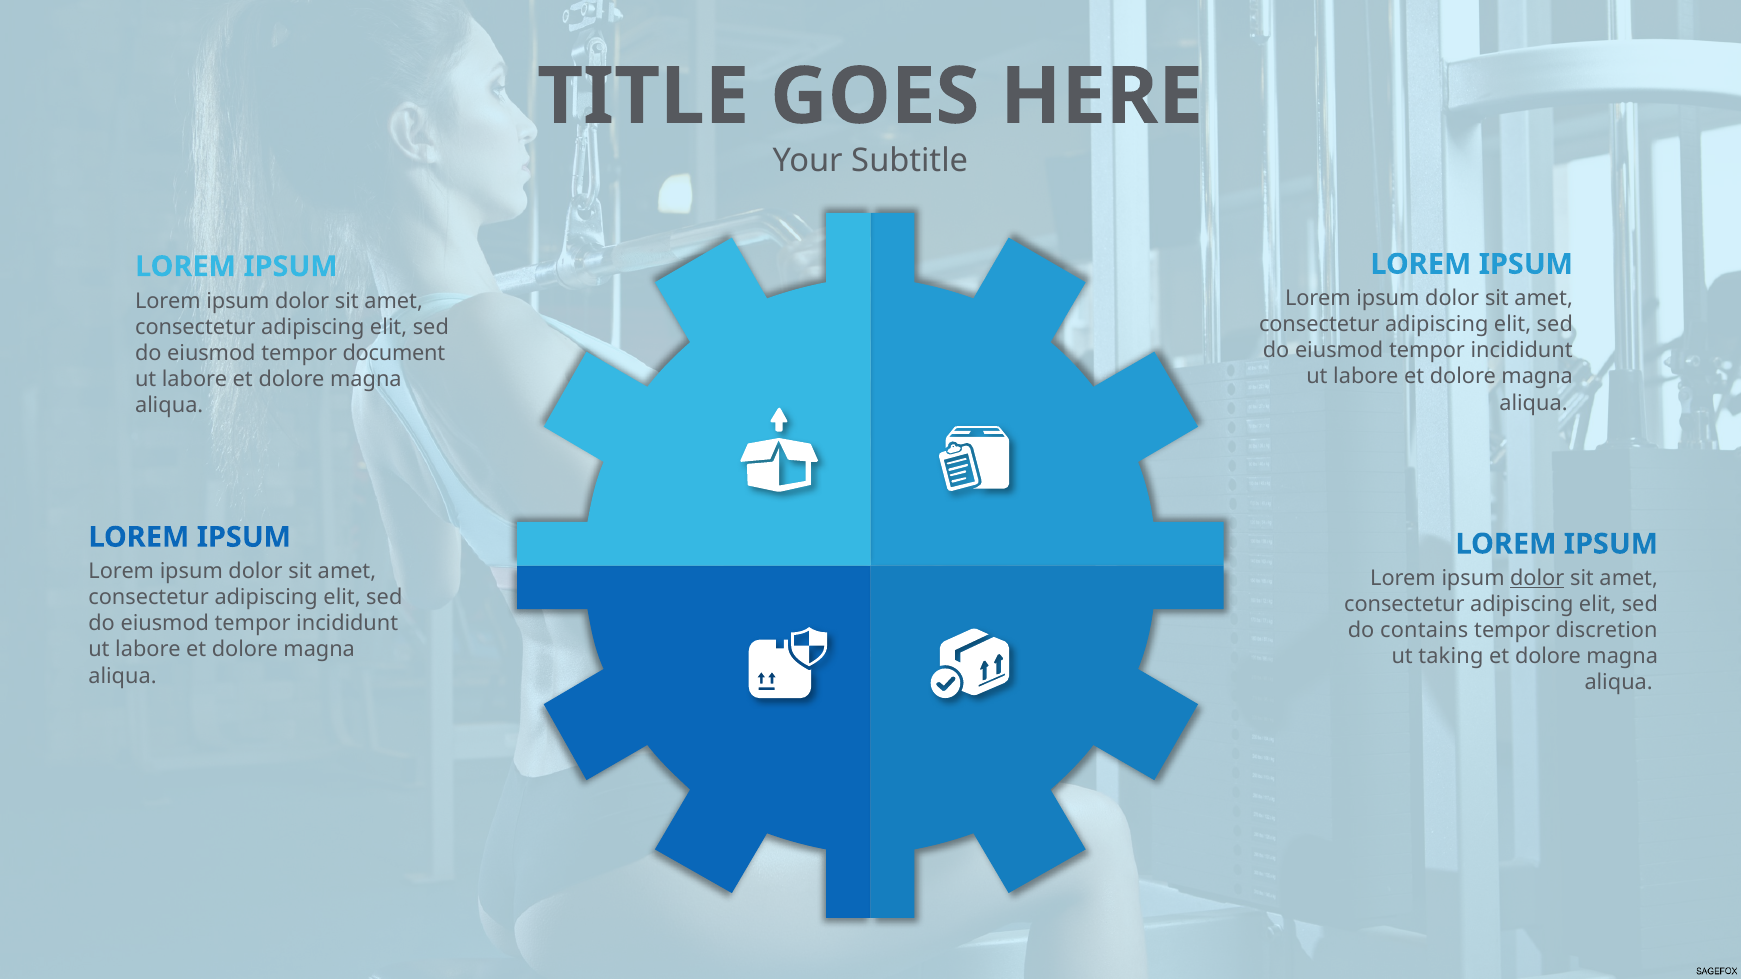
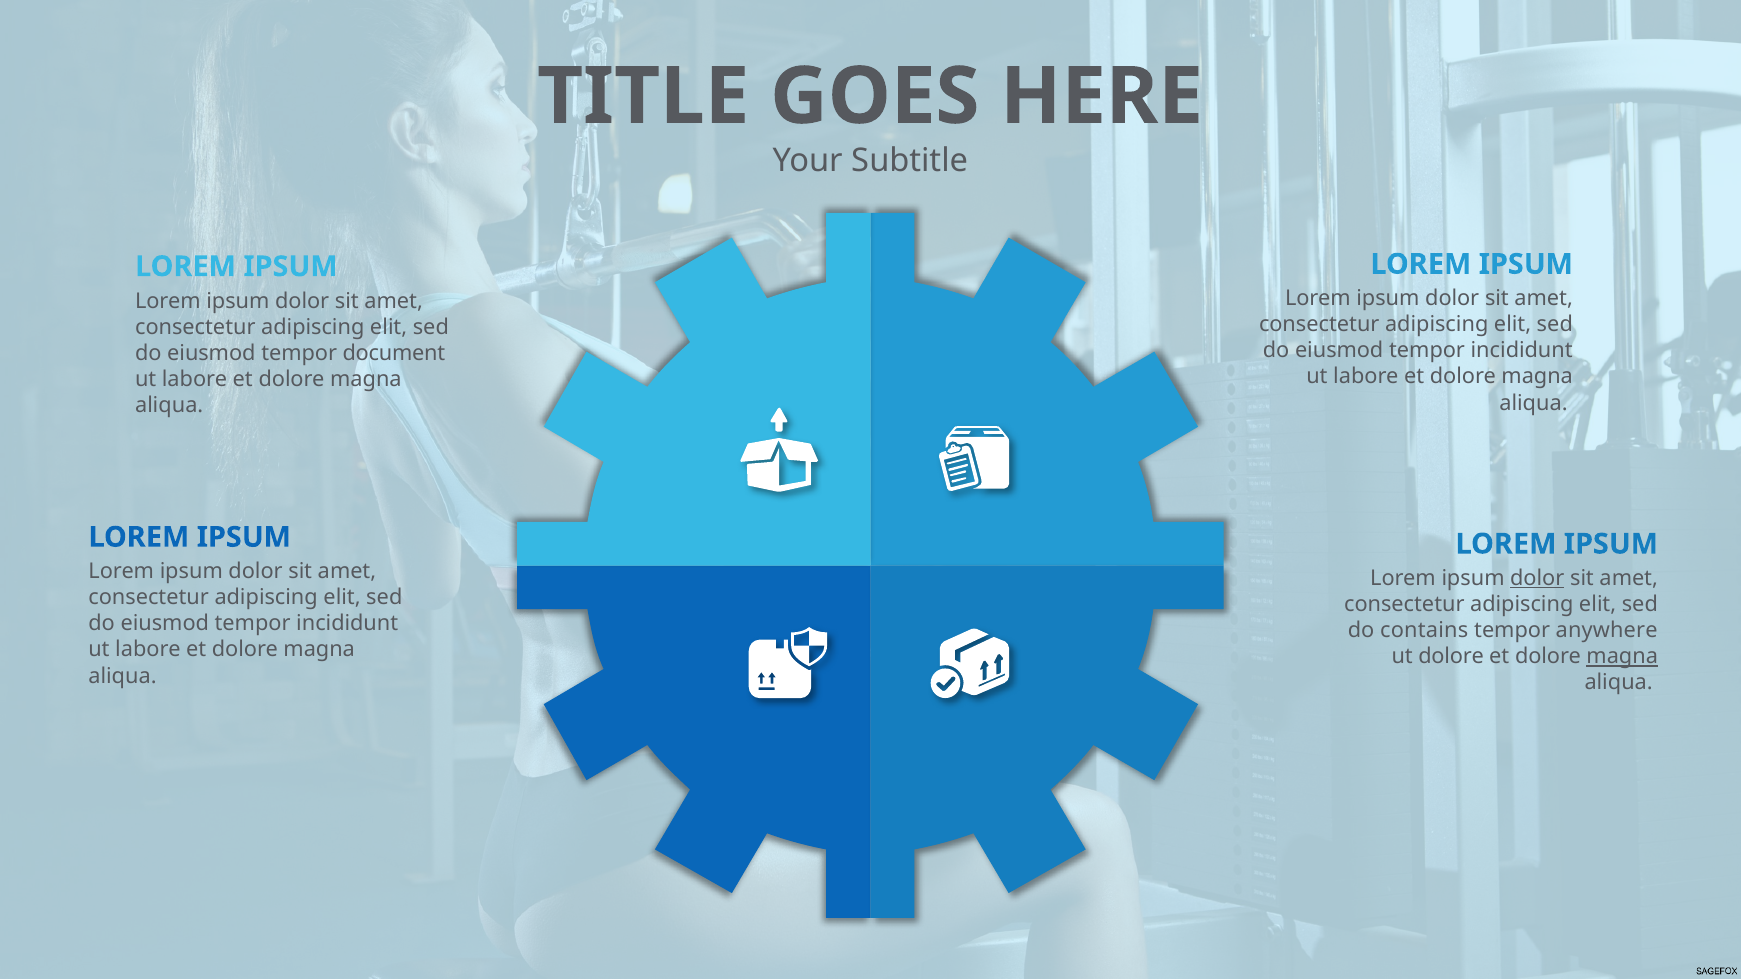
discretion: discretion -> anywhere (1607, 631)
ut taking: taking -> dolore (1451, 657)
magna underline: none -> present (1622, 657)
